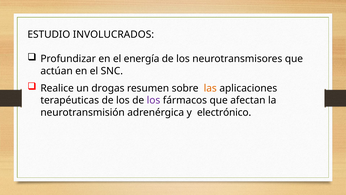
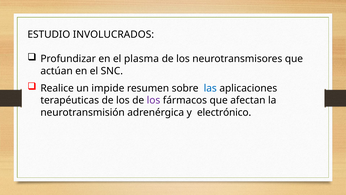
energía: energía -> plasma (141, 59)
drogas: drogas -> impide (108, 88)
las colour: orange -> blue (210, 88)
